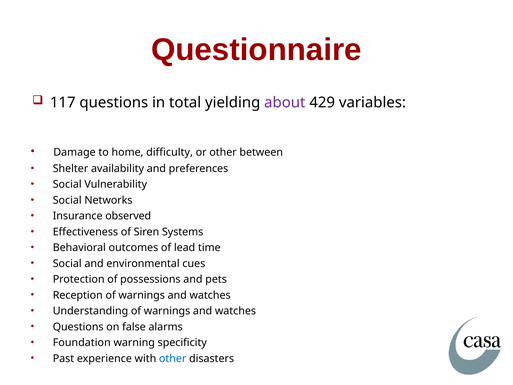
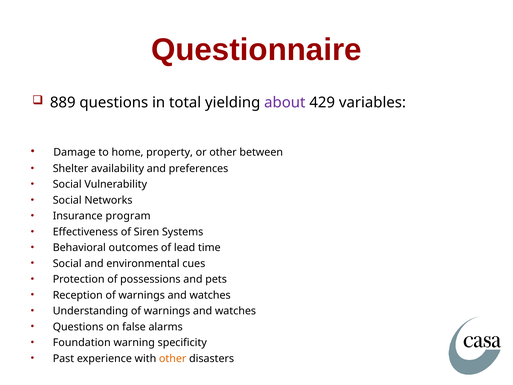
117: 117 -> 889 (63, 102)
difficulty: difficulty -> property (170, 152)
observed: observed -> program (128, 216)
other colour: blue -> orange (173, 358)
